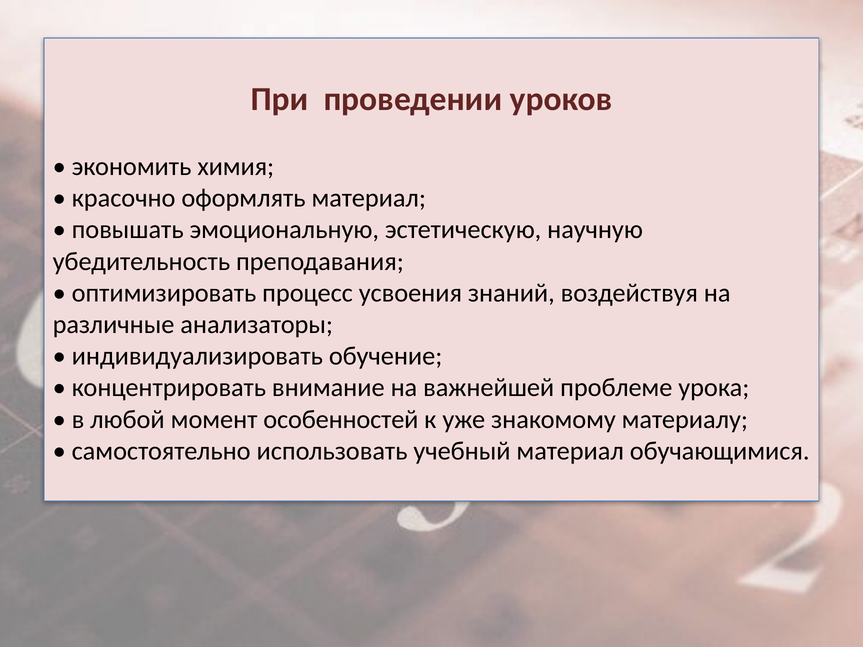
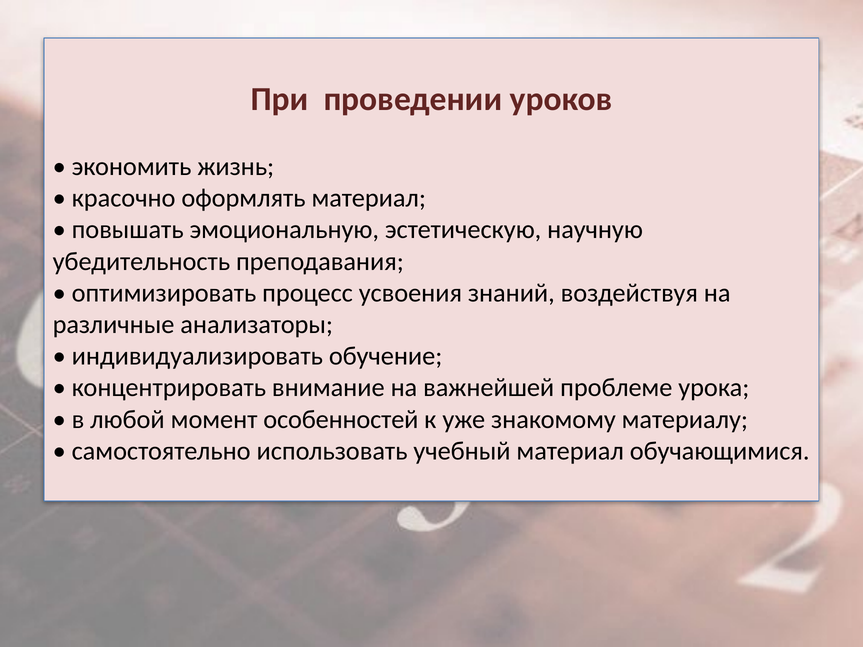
химия: химия -> жизнь (236, 167)
